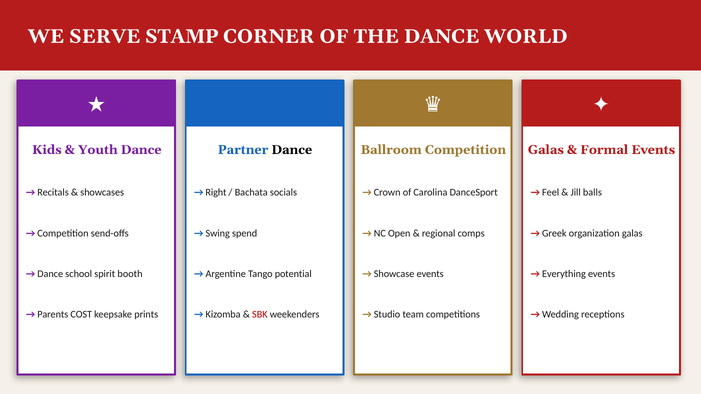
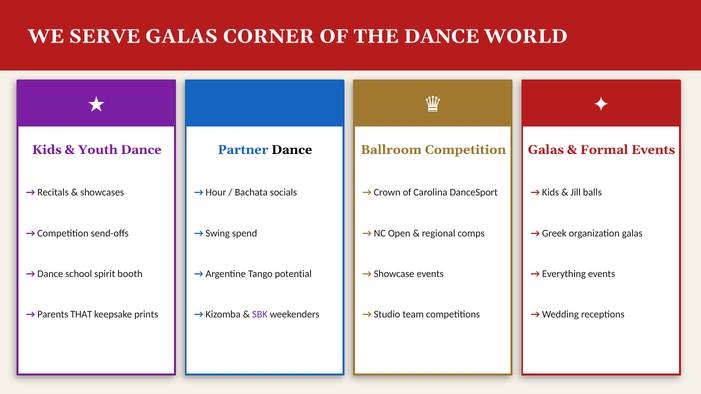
SERVE STAMP: STAMP -> GALAS (182, 36)
Right: Right -> Hour (216, 193)
Feel: Feel -> Kids (551, 193)
COST: COST -> THAT (81, 315)
SBK colour: red -> purple (260, 315)
